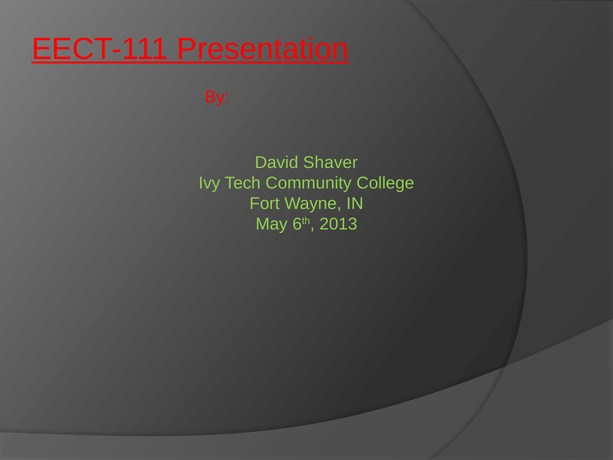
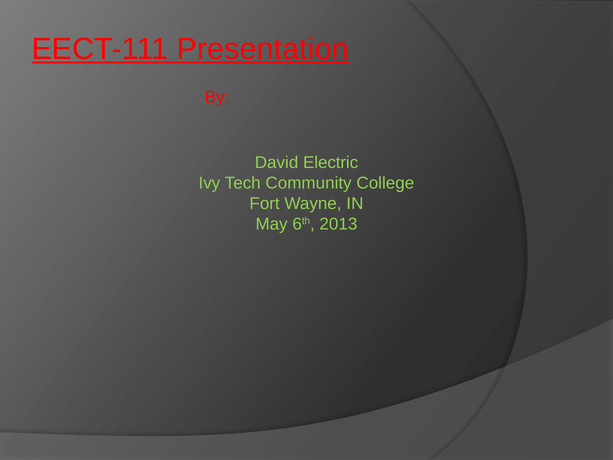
Shaver: Shaver -> Electric (331, 163)
